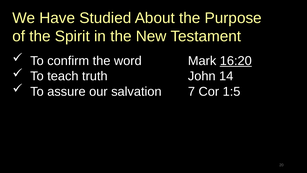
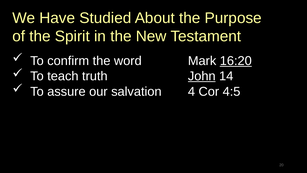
John underline: none -> present (202, 76)
7: 7 -> 4 (191, 91)
1:5: 1:5 -> 4:5 (232, 91)
